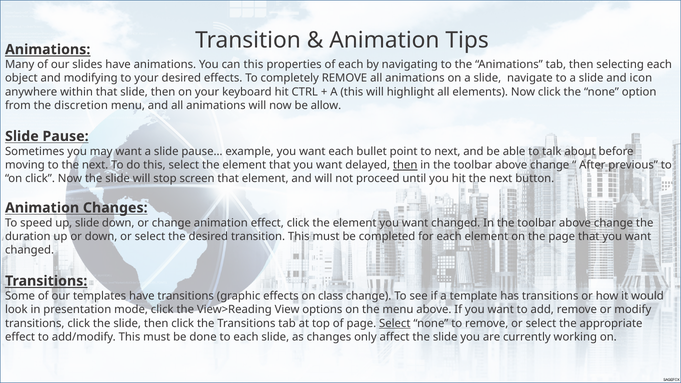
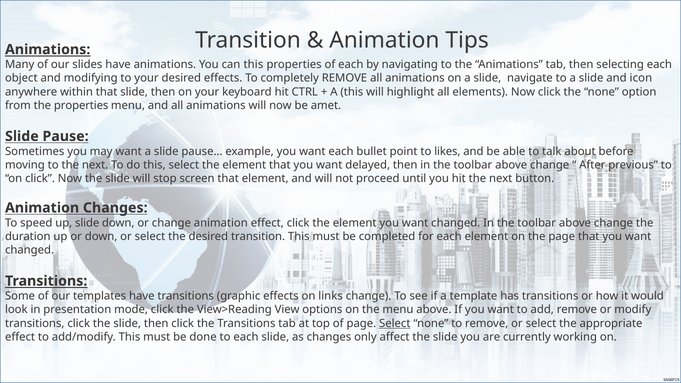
the discretion: discretion -> properties (81, 105)
allow: allow -> amet (326, 105)
to next: next -> likes (447, 151)
then underline: present -> none (405, 165)
class: class -> links (331, 296)
